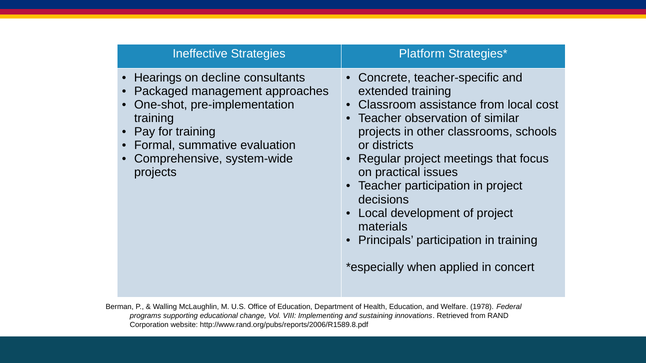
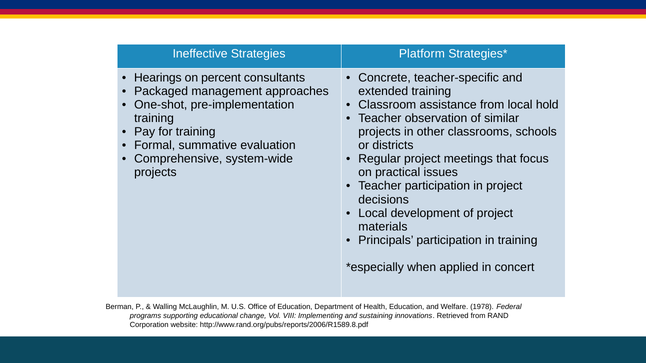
decline: decline -> percent (221, 78)
cost: cost -> hold (547, 105)
